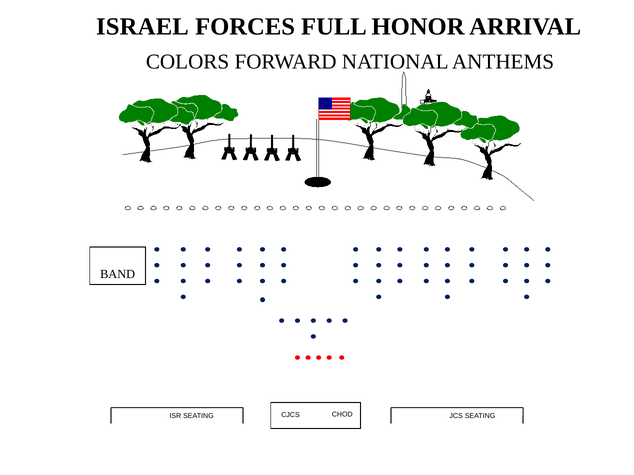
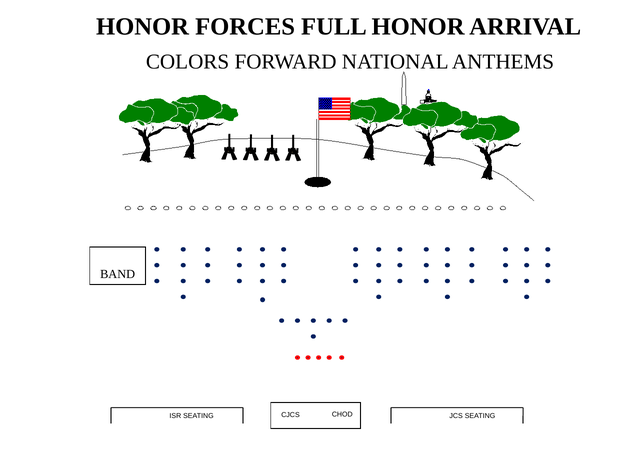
ISRAEL: ISRAEL -> HONOR (143, 27)
